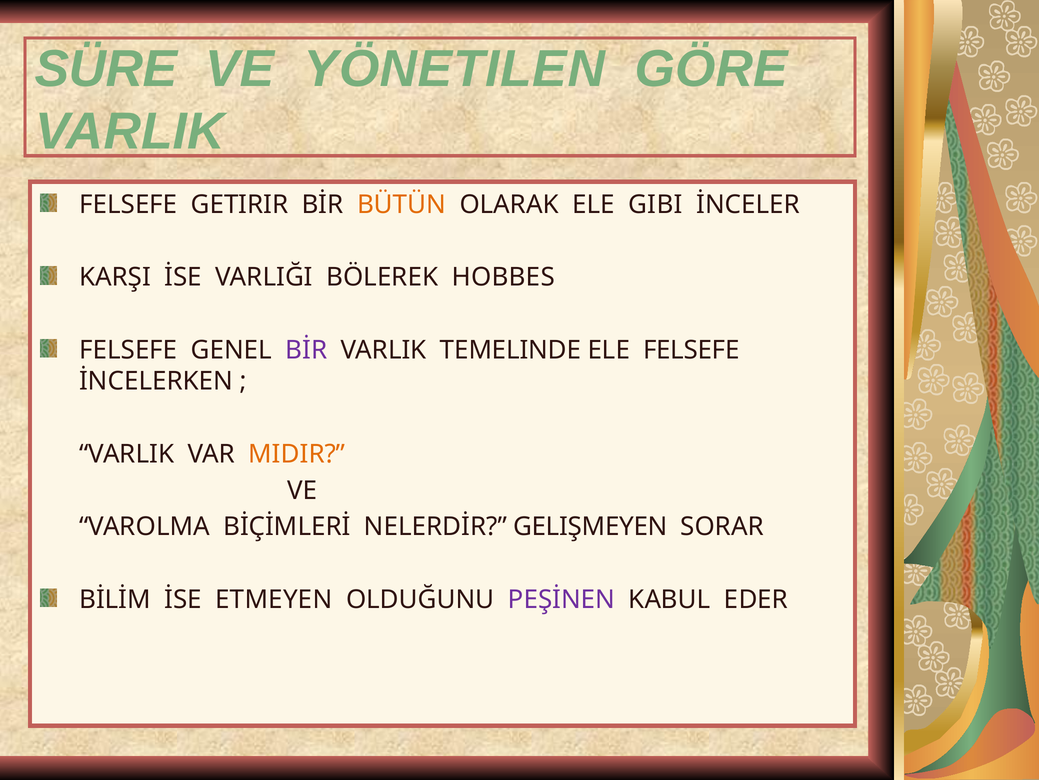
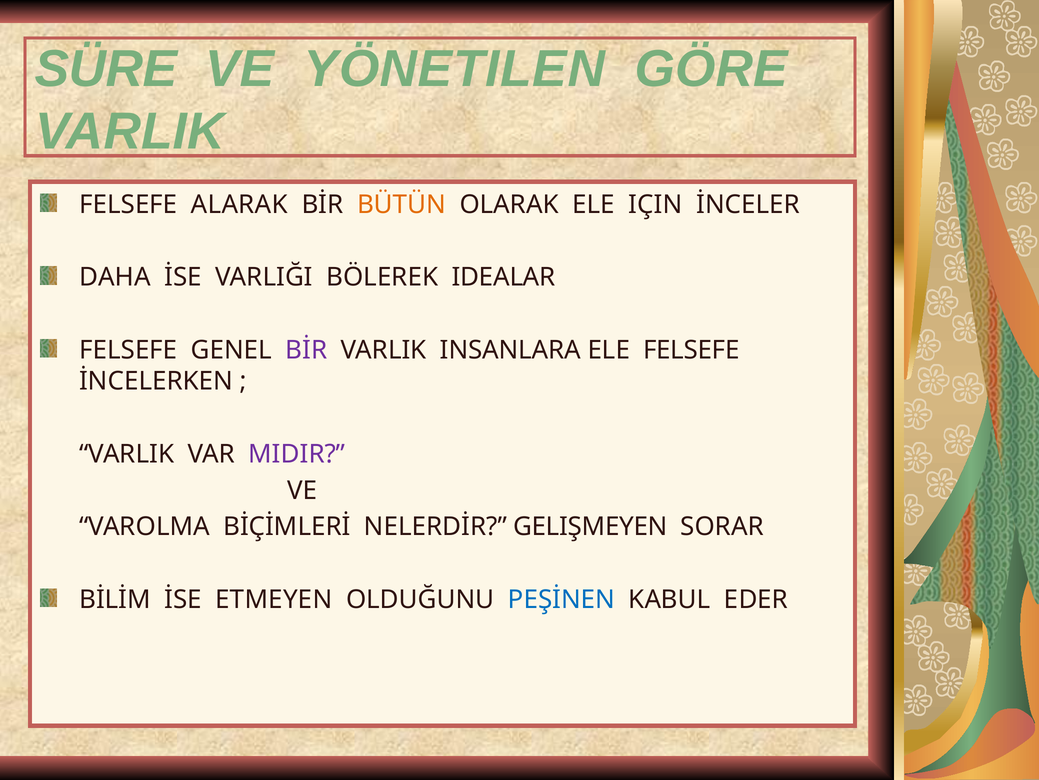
GETIRIR: GETIRIR -> ALARAK (239, 204)
GIBI: GIBI -> IÇIN (655, 204)
KARŞI: KARŞI -> DAHA (115, 277)
HOBBES: HOBBES -> IDEALAR (504, 277)
TEMELINDE: TEMELINDE -> INSANLARA (510, 350)
MIDIR colour: orange -> purple (297, 454)
PEŞİNEN colour: purple -> blue (561, 599)
